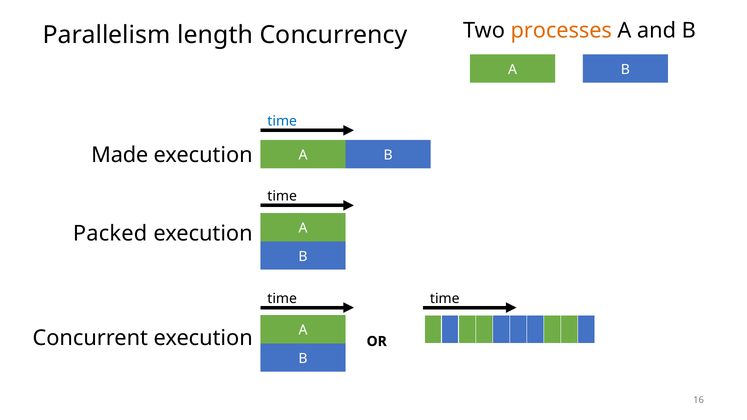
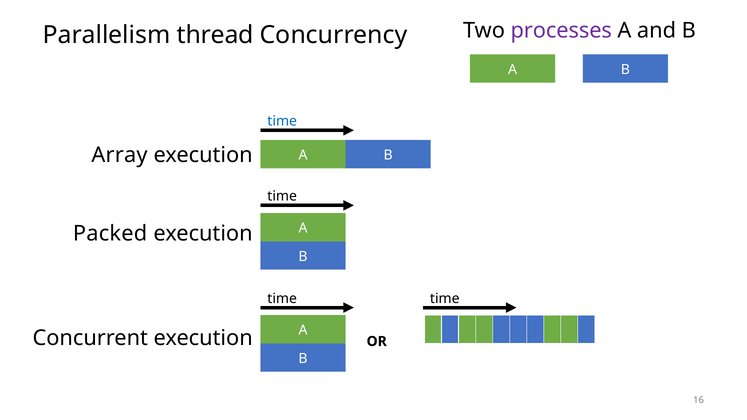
length: length -> thread (215, 35)
processes colour: orange -> purple (561, 31)
Made: Made -> Array (120, 155)
